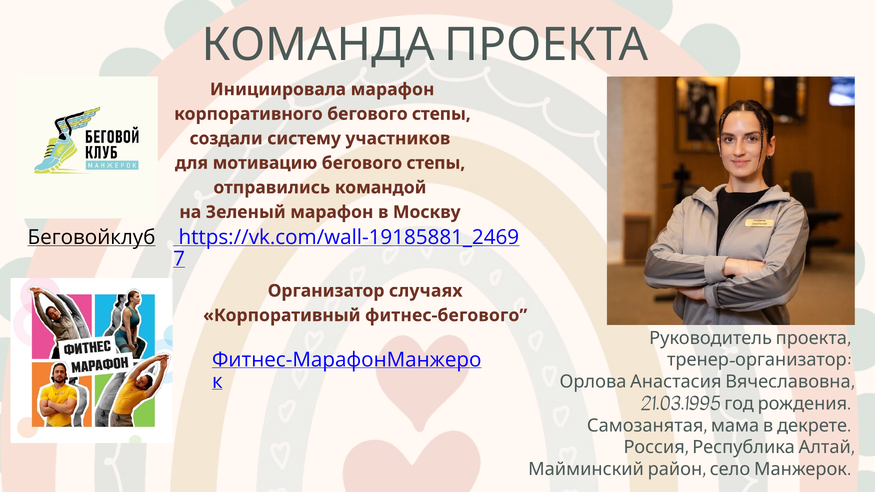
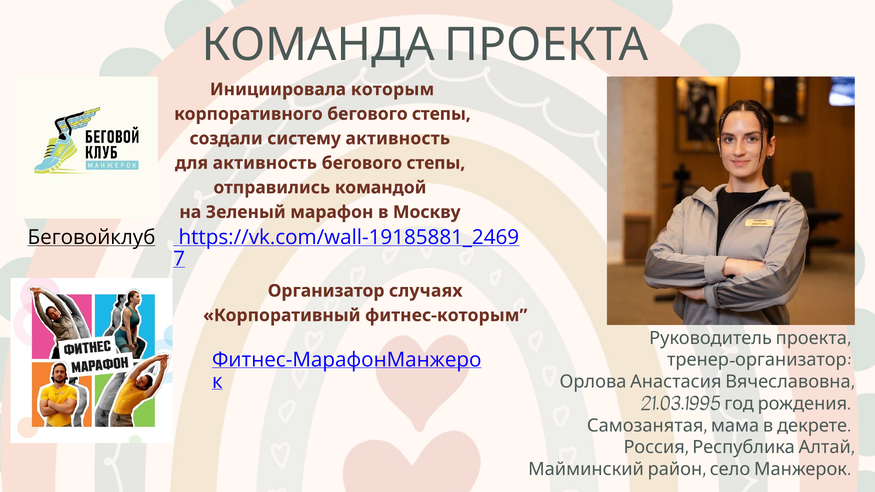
Инициировала марафон: марафон -> которым (393, 89)
систему участников: участников -> активность (398, 139)
для мотивацию: мотивацию -> активность (265, 163)
фитнес-бегового: фитнес-бегового -> фитнес-которым (446, 315)
